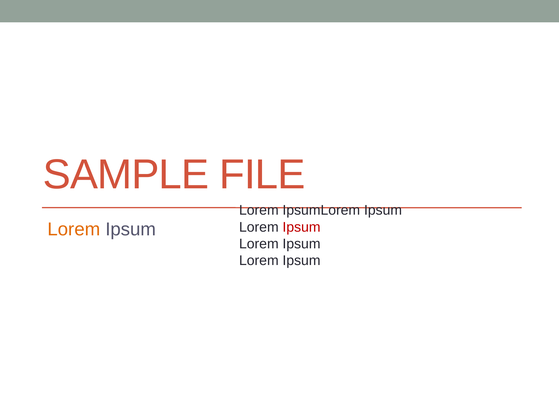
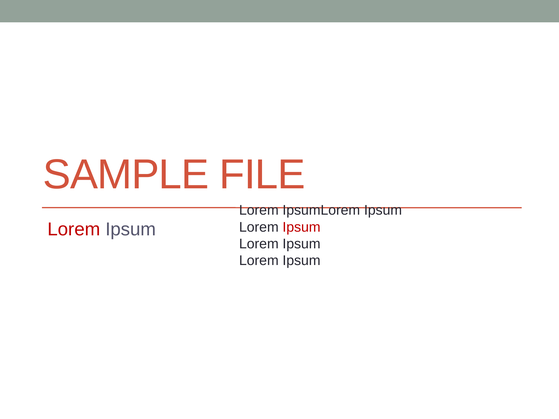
Lorem colour: orange -> red (74, 230)
